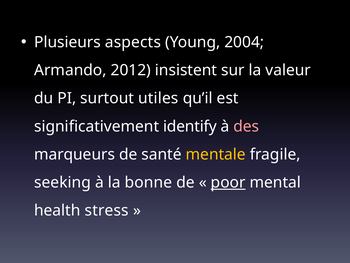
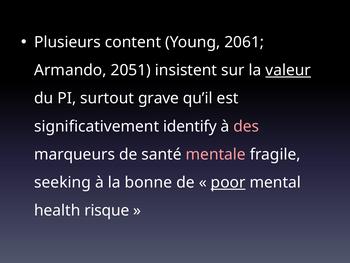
aspects: aspects -> content (133, 42)
2004: 2004 -> 2061 (244, 42)
2012: 2012 -> 2051 (131, 70)
valeur underline: none -> present (288, 70)
utiles: utiles -> grave (158, 98)
mentale colour: yellow -> pink (216, 154)
stress: stress -> risque (107, 210)
